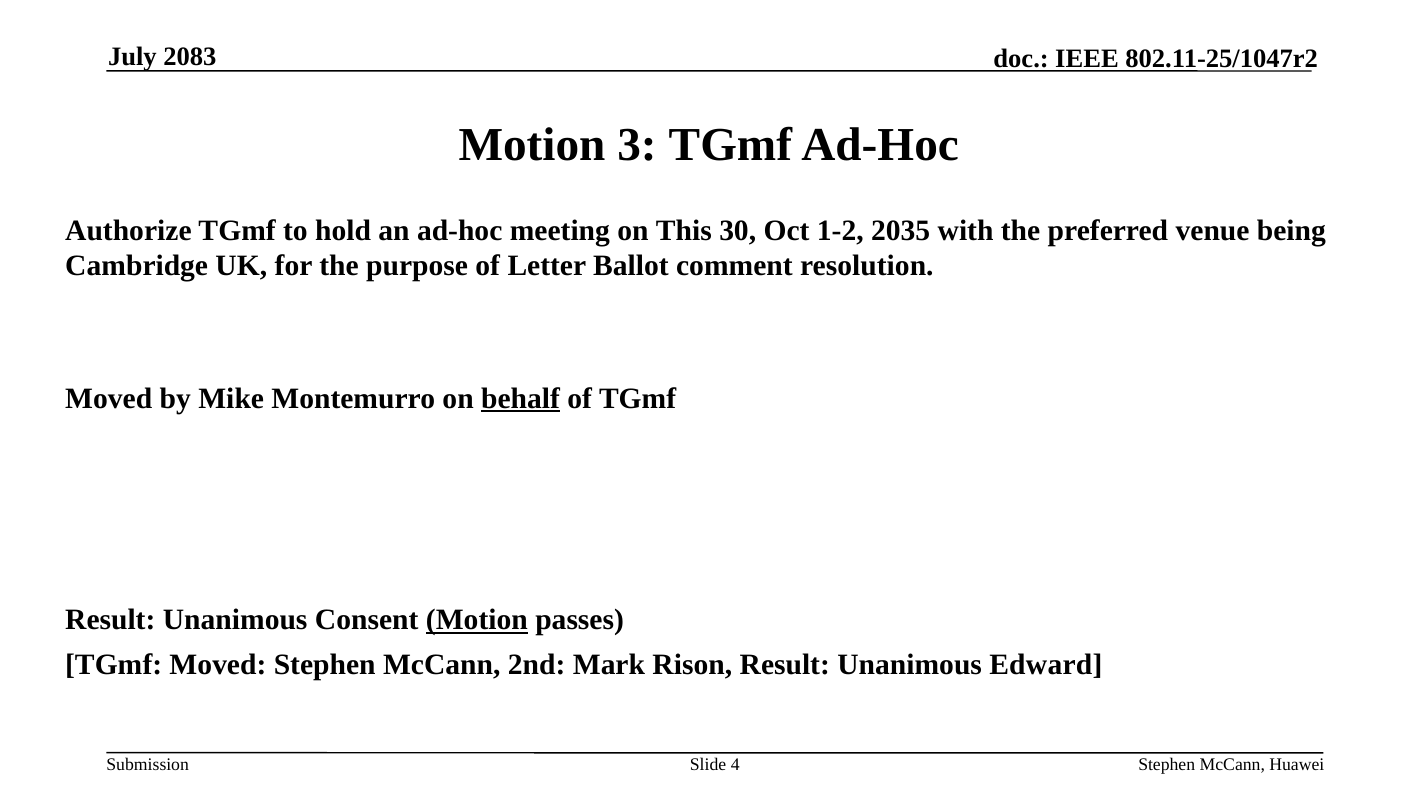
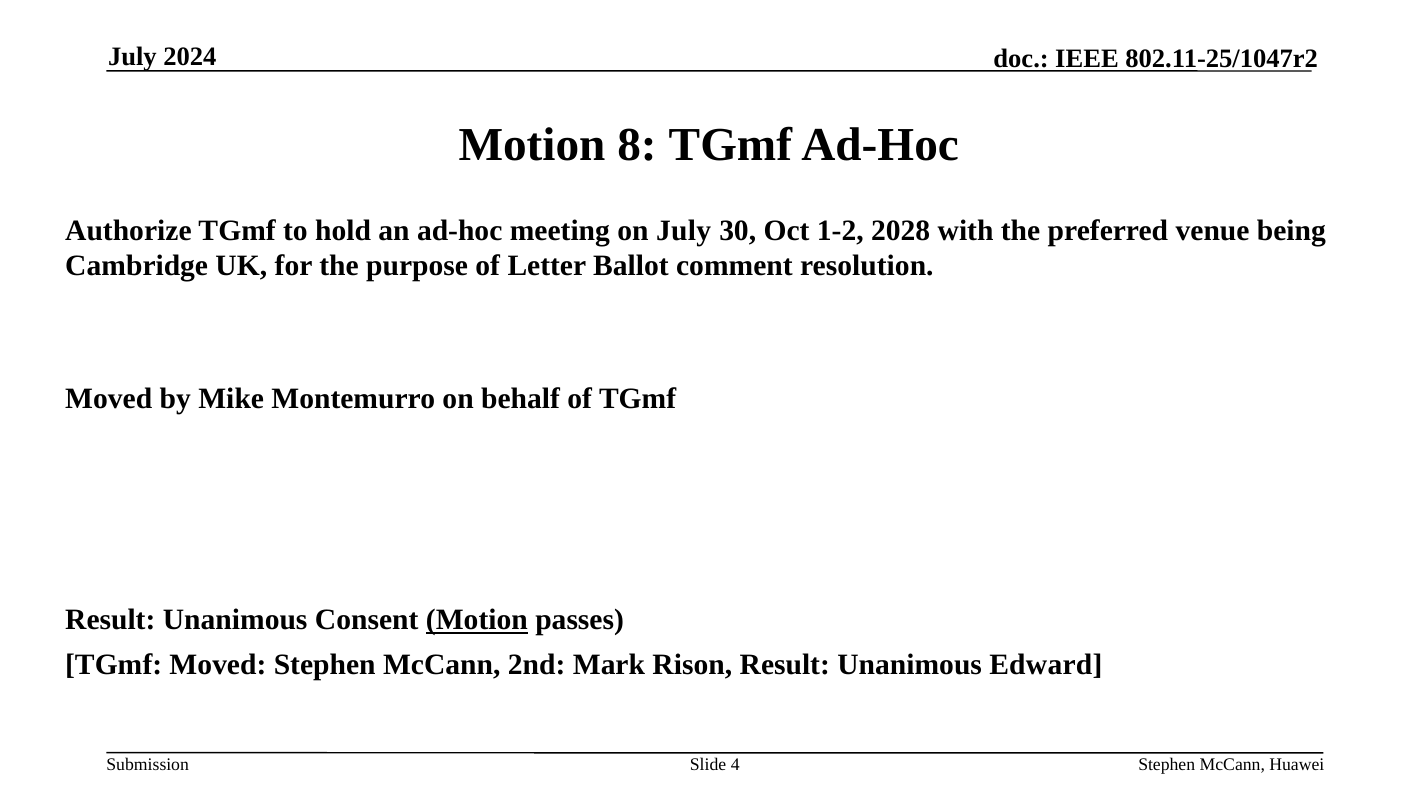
2083: 2083 -> 2024 (190, 56)
3: 3 -> 8 (637, 145)
on This: This -> July (684, 230)
2035: 2035 -> 2028 (901, 230)
behalf underline: present -> none (521, 399)
